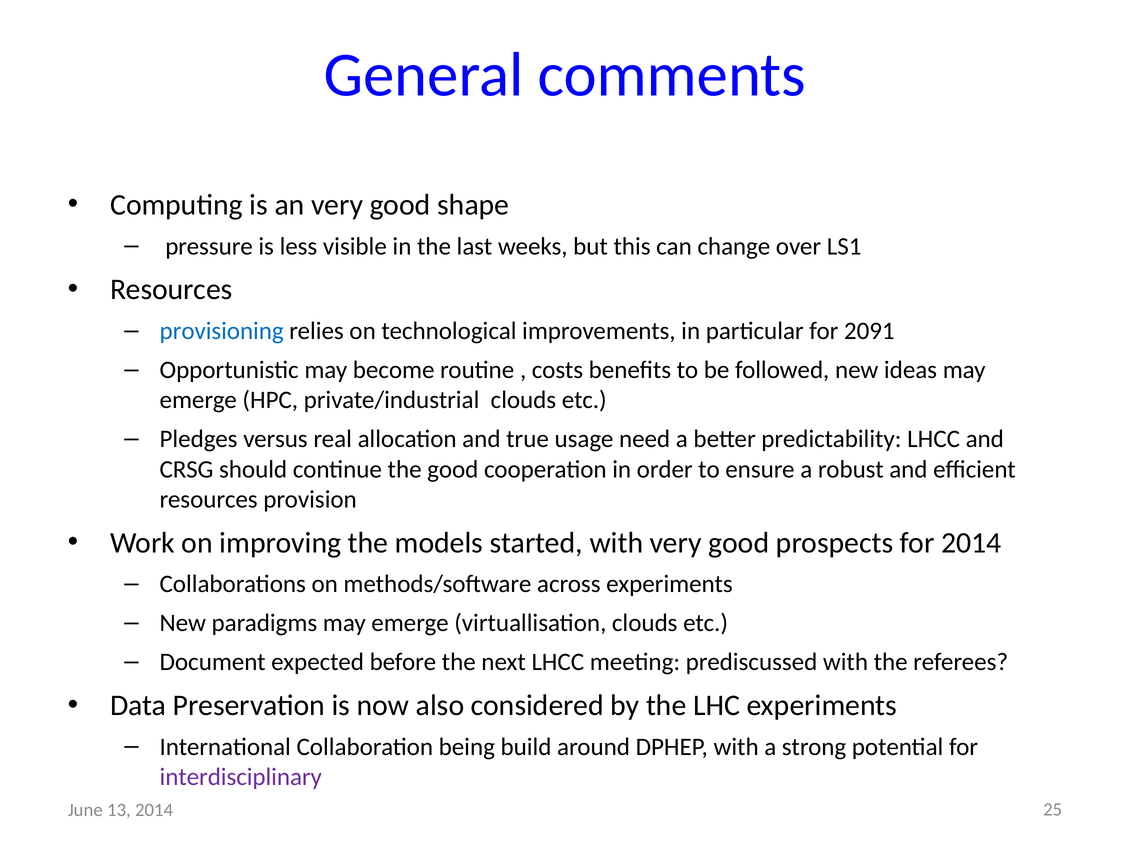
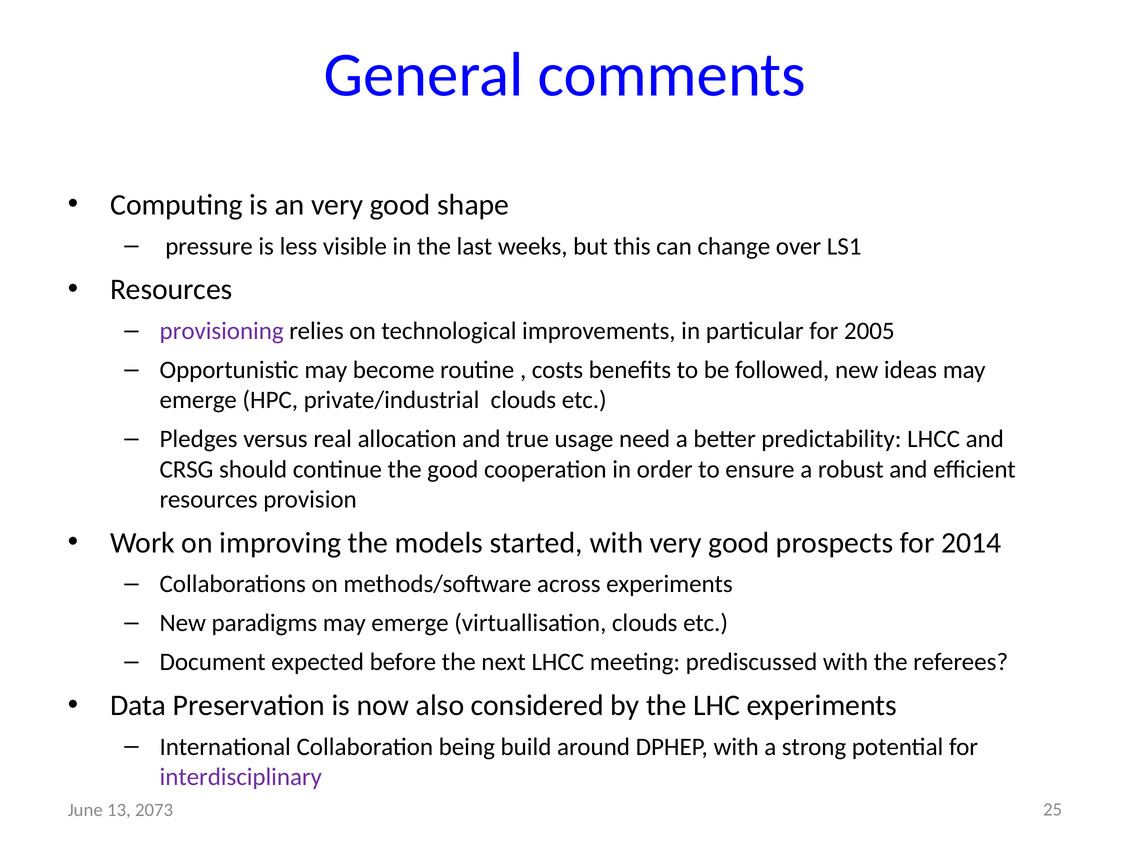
provisioning colour: blue -> purple (222, 331)
2091: 2091 -> 2005 (869, 331)
13 2014: 2014 -> 2073 (154, 809)
